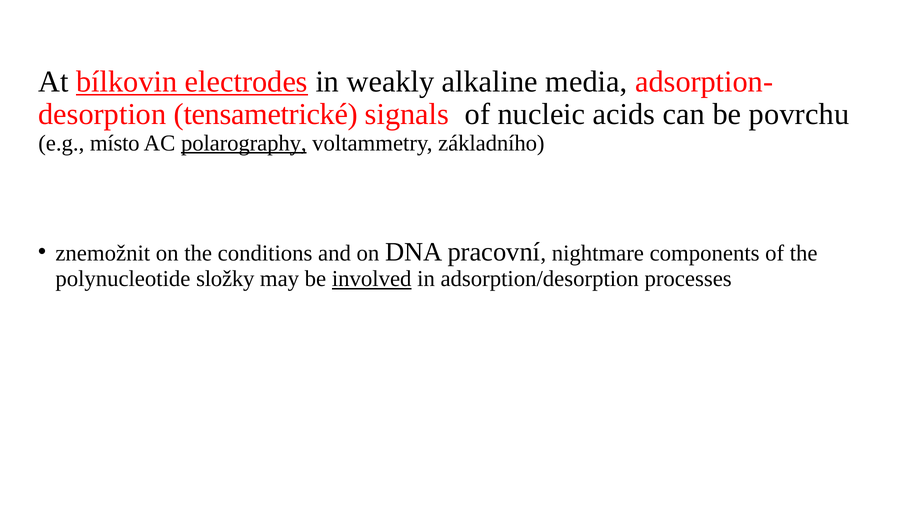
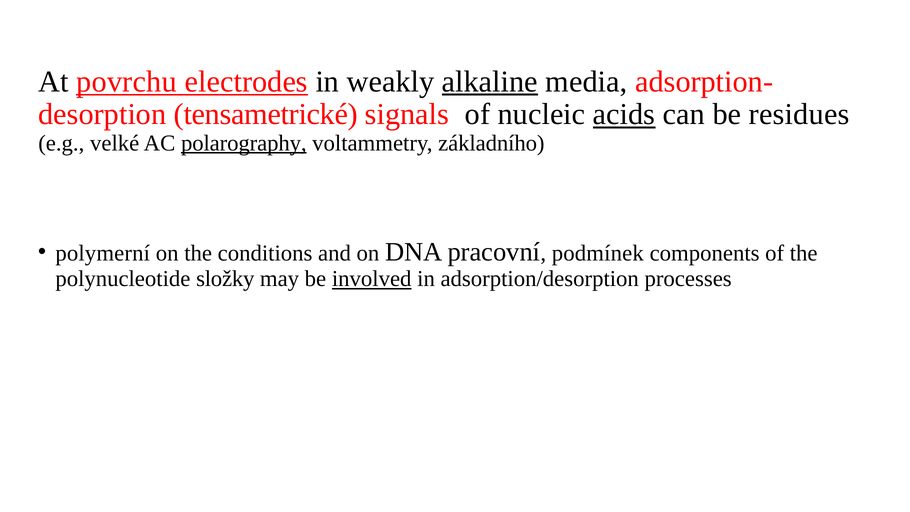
bílkovin: bílkovin -> povrchu (127, 82)
alkaline underline: none -> present (490, 82)
acids underline: none -> present (624, 114)
povrchu: povrchu -> residues (799, 114)
místo: místo -> velké (115, 143)
znemožnit: znemožnit -> polymerní (103, 253)
nightmare: nightmare -> podmínek (598, 253)
